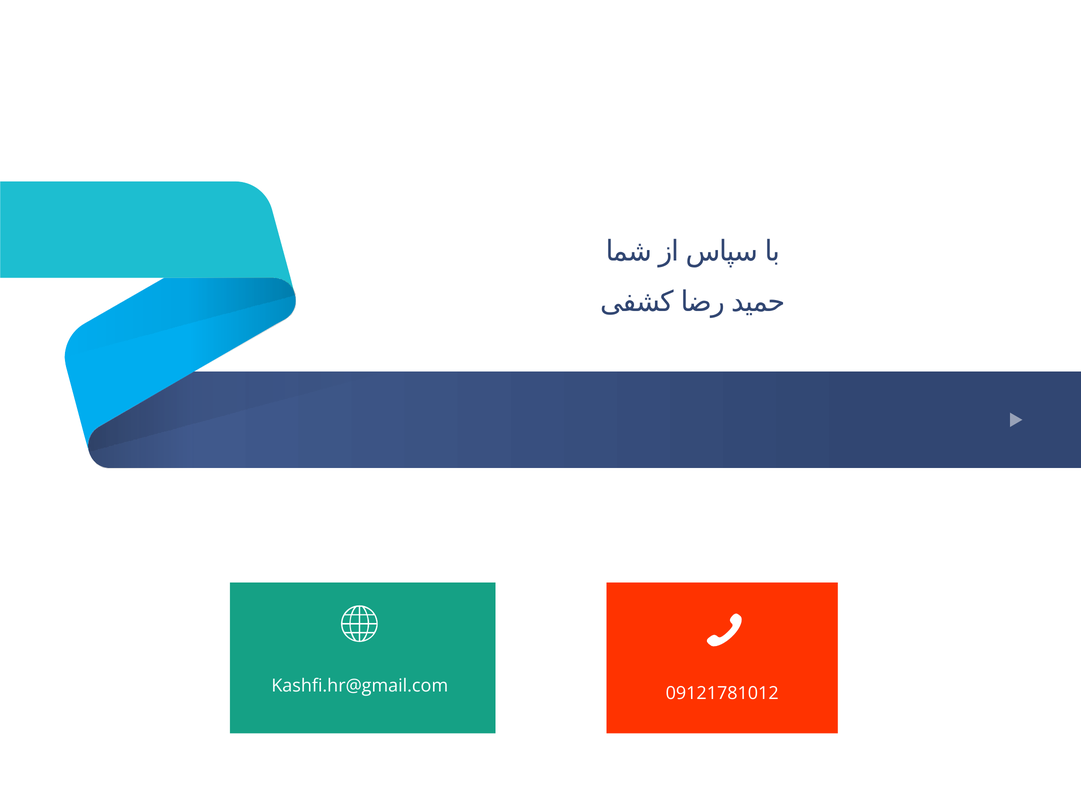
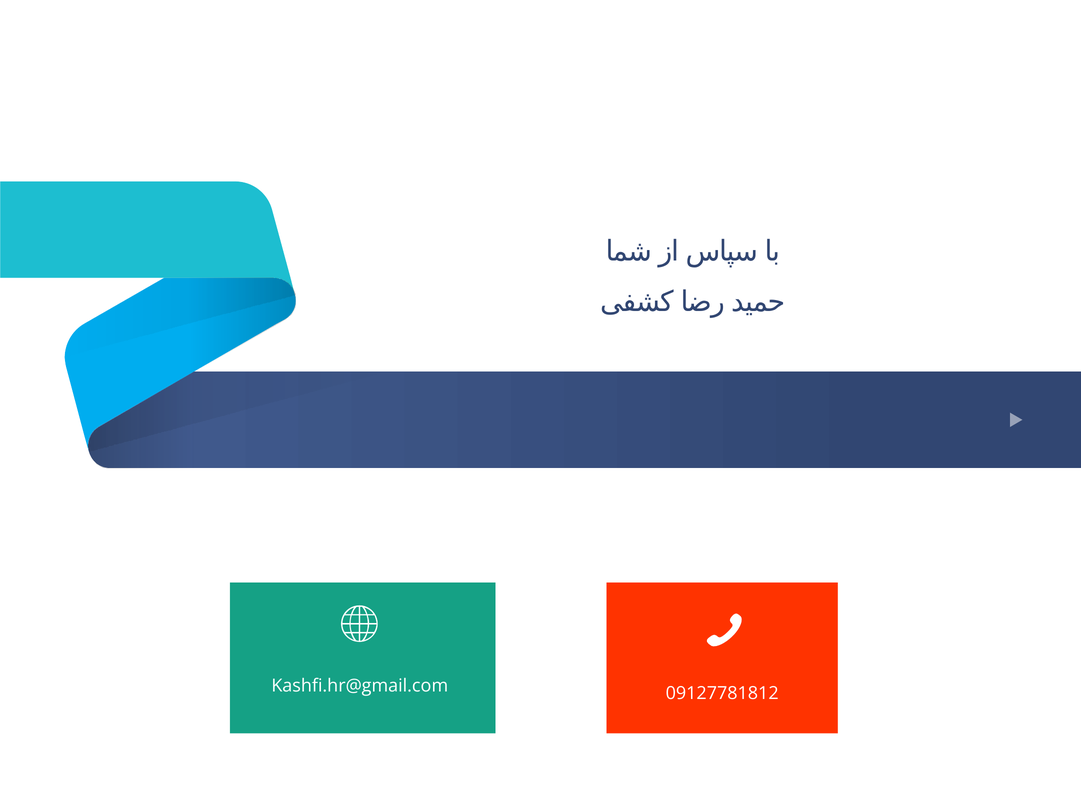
09121781012: 09121781012 -> 09127781812 (722, 694)
